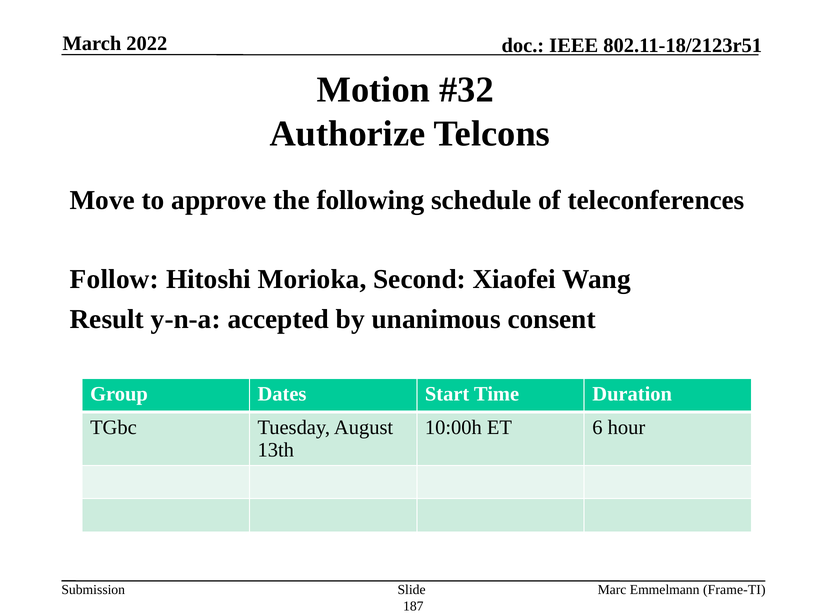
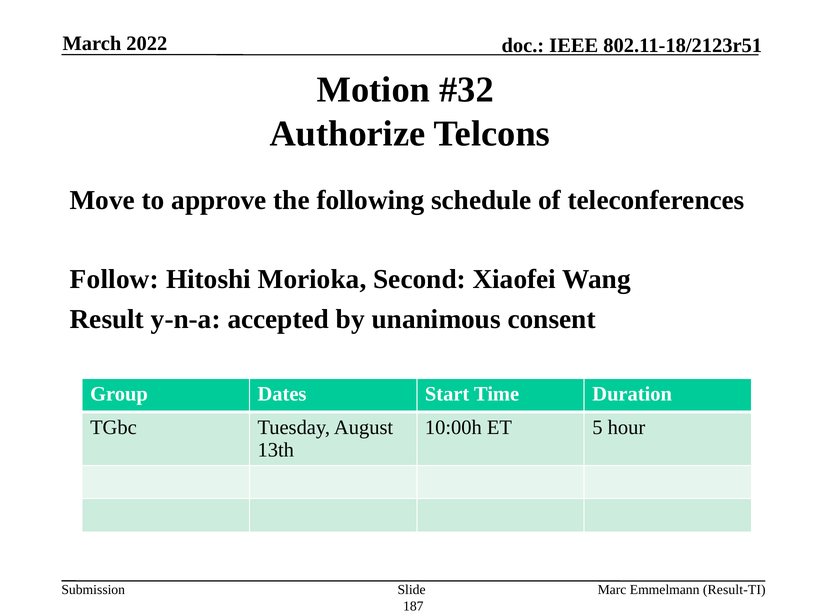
6: 6 -> 5 (597, 427)
Frame-TI: Frame-TI -> Result-TI (734, 590)
